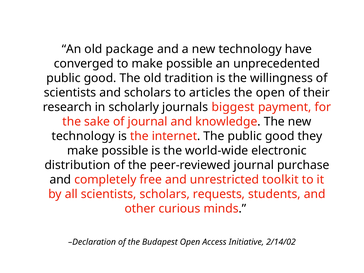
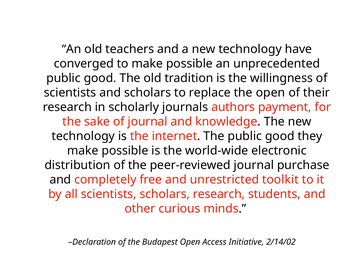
package: package -> teachers (130, 49)
articles: articles -> replace (210, 93)
biggest: biggest -> authors (233, 107)
scholars requests: requests -> research (219, 194)
